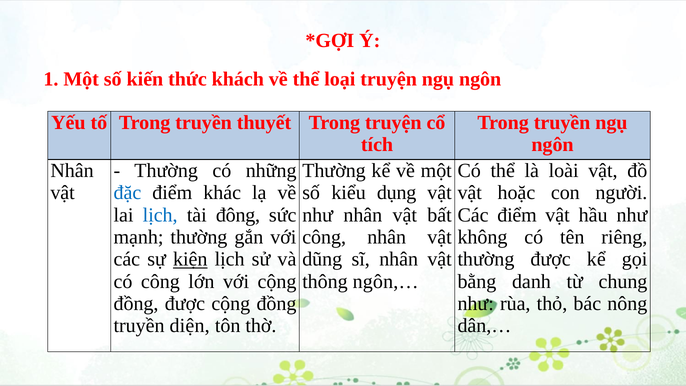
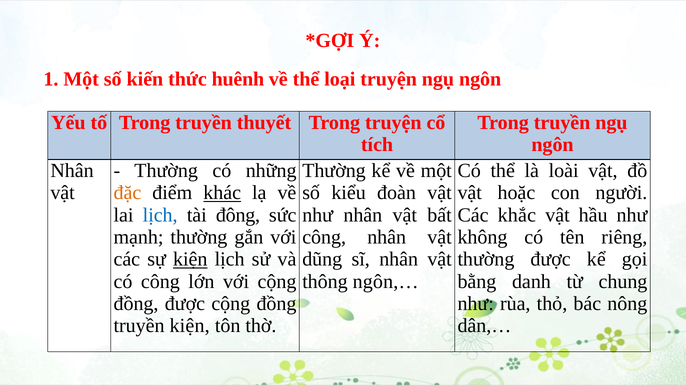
khách: khách -> huênh (238, 79)
đặc colour: blue -> orange (127, 193)
khác underline: none -> present (222, 193)
dụng: dụng -> đoàn (397, 193)
Các điểm: điểm -> khắc (517, 215)
truyền diện: diện -> kiện (190, 326)
